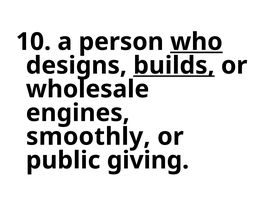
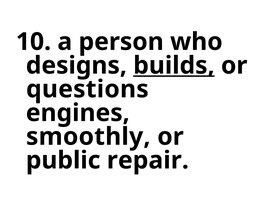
who underline: present -> none (196, 42)
wholesale: wholesale -> questions (87, 89)
giving: giving -> repair (148, 160)
